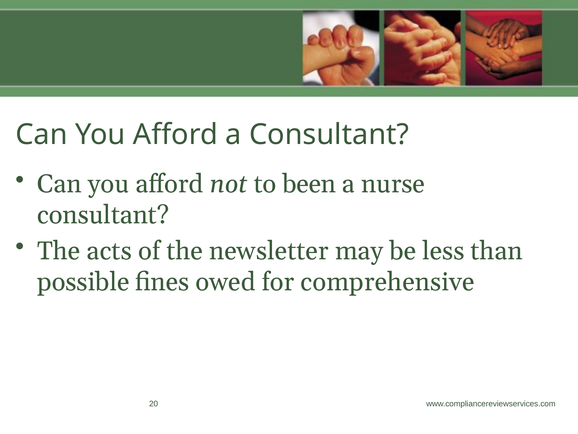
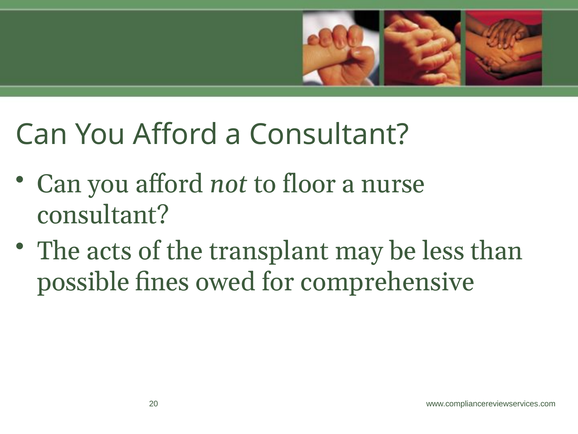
been: been -> floor (309, 184)
newsletter: newsletter -> transplant (269, 251)
